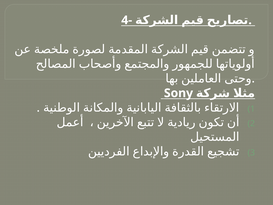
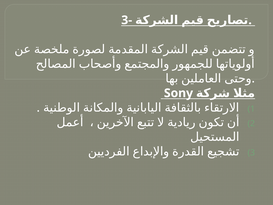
4-: 4- -> 3- (127, 20)
